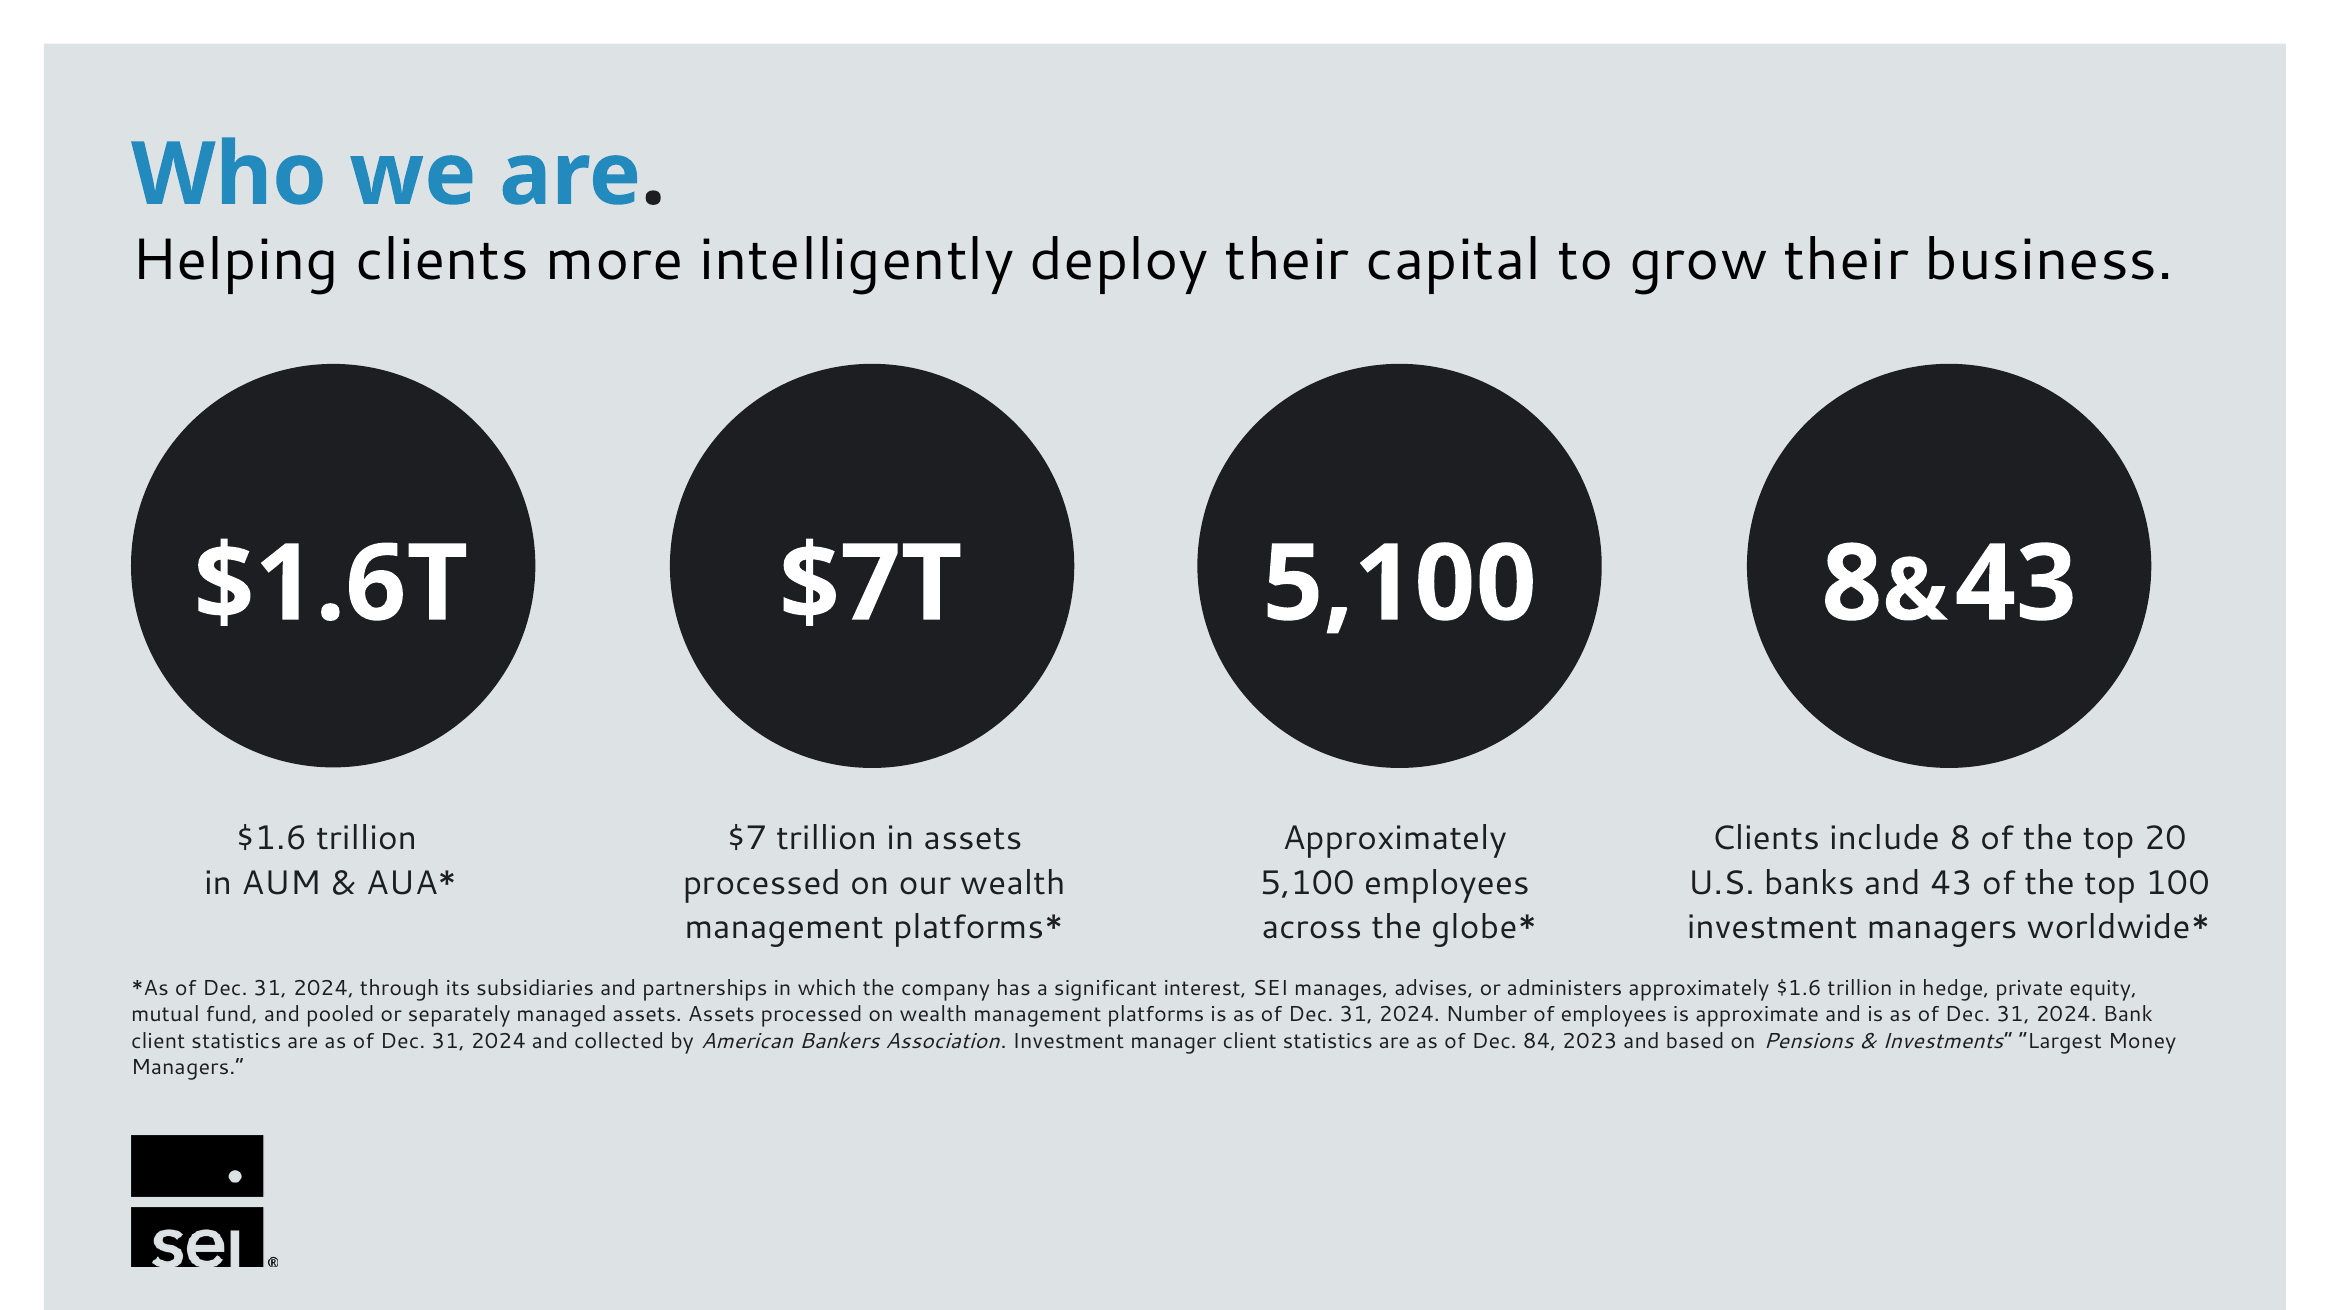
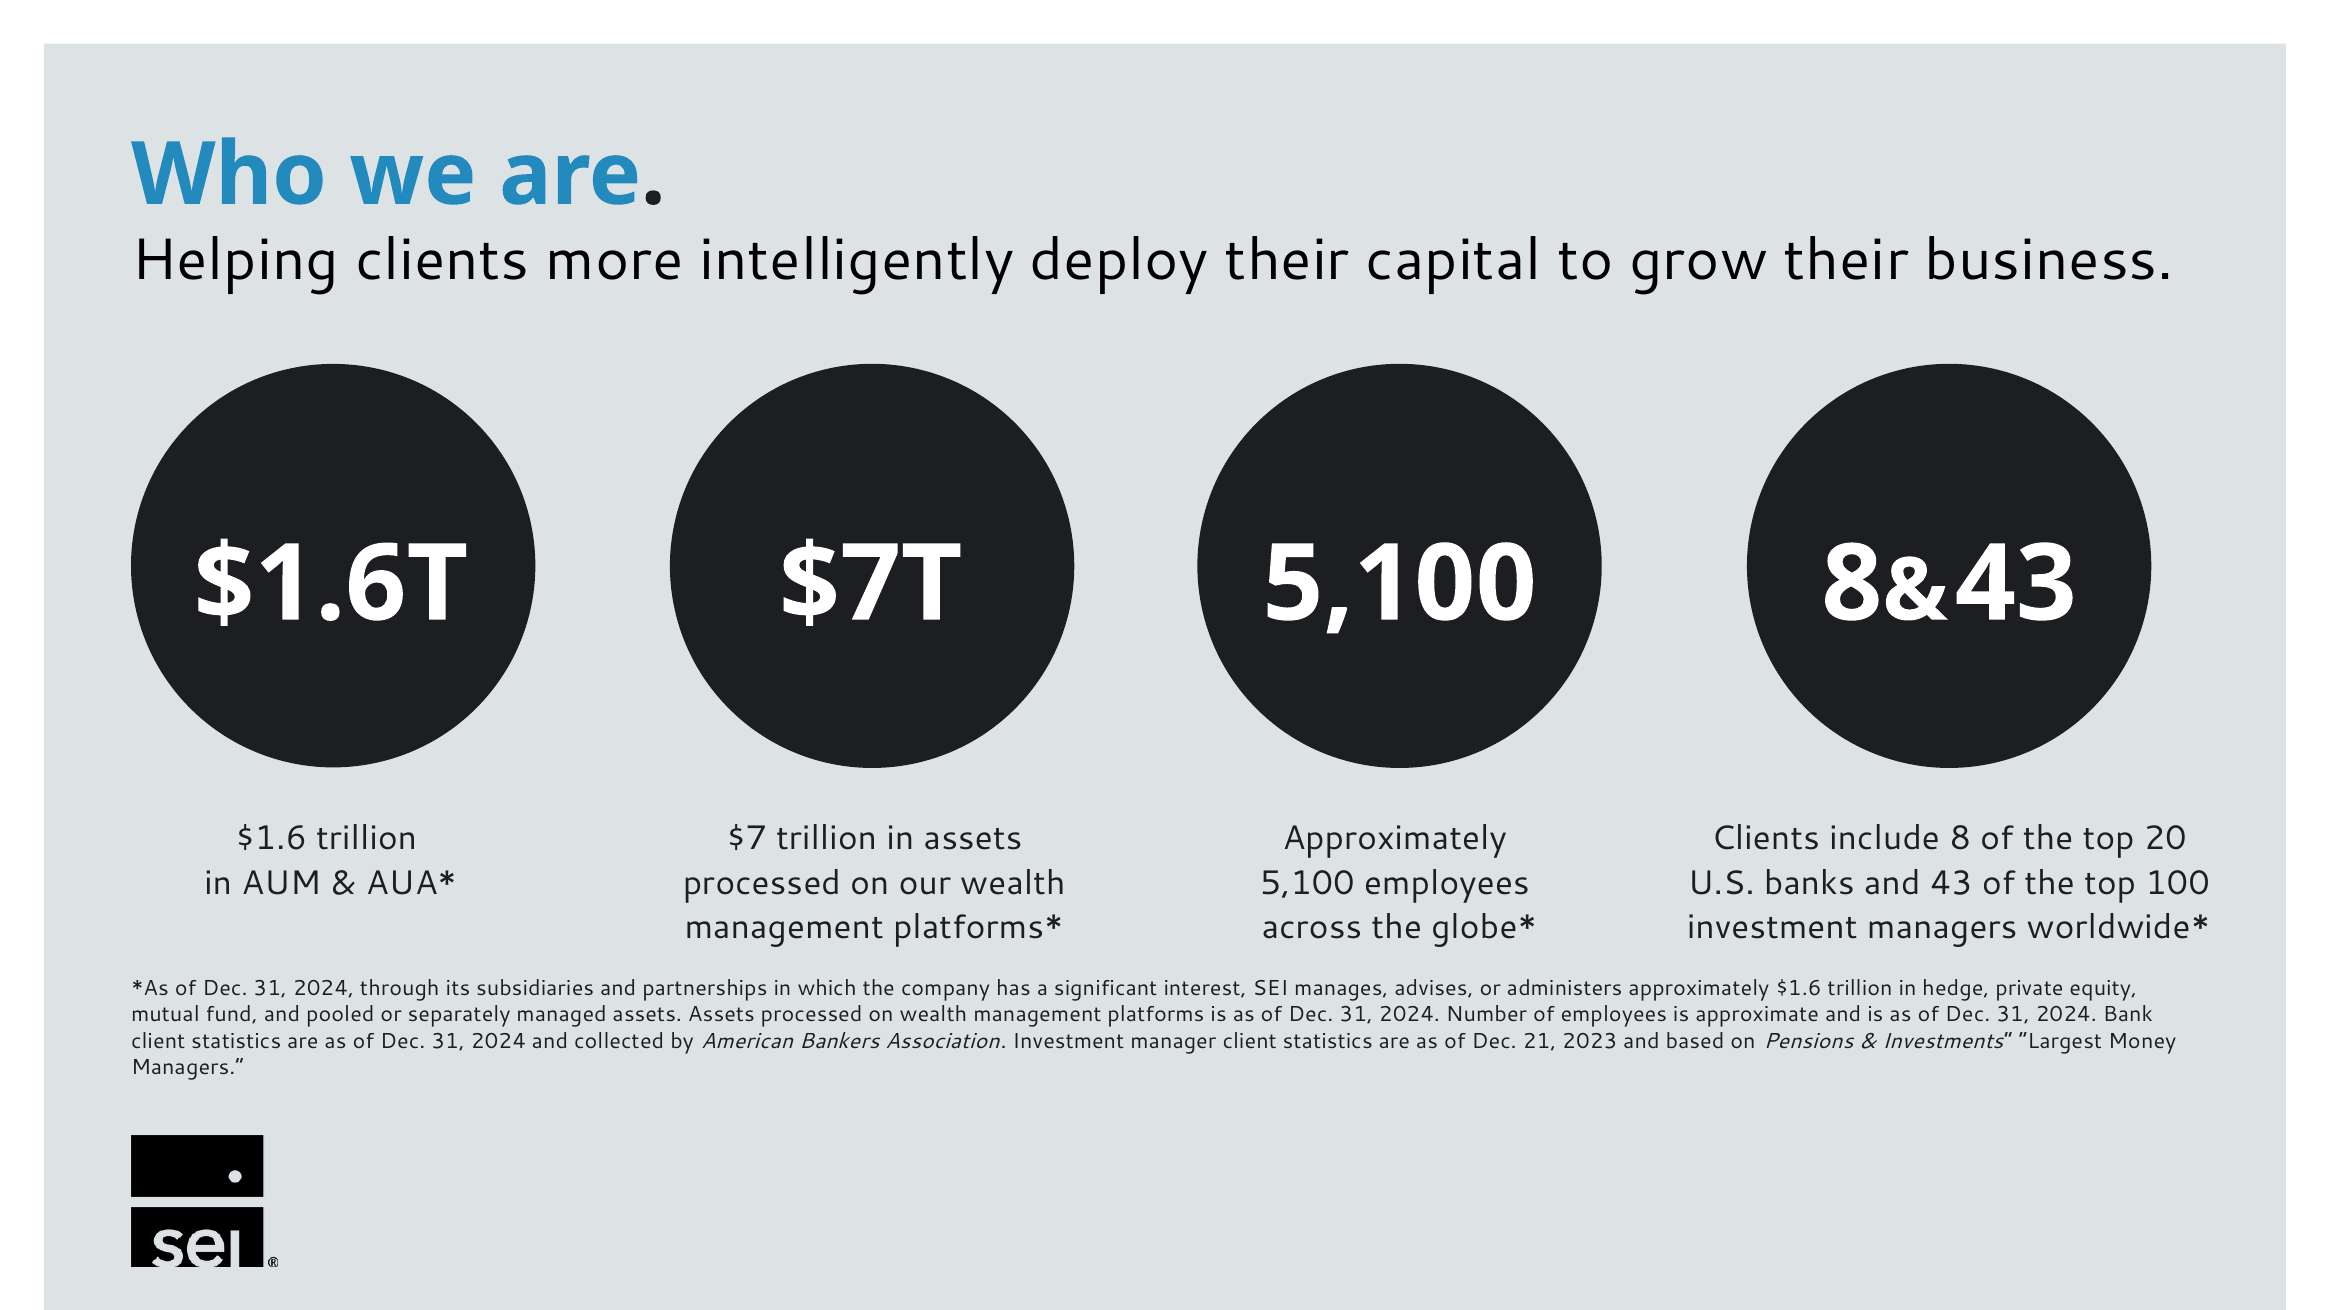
84: 84 -> 21 (1540, 1041)
